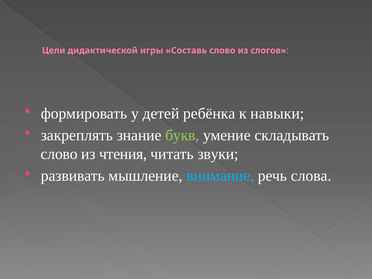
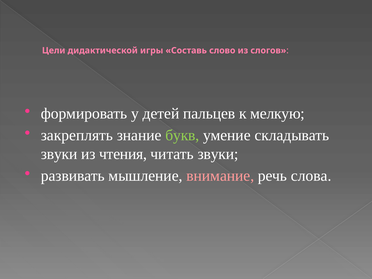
ребёнка: ребёнка -> пальцев (209, 114)
навыки: навыки -> мелкую (277, 114)
слово: слово -> звуки (59, 154)
внимание colour: light blue -> pink (220, 176)
